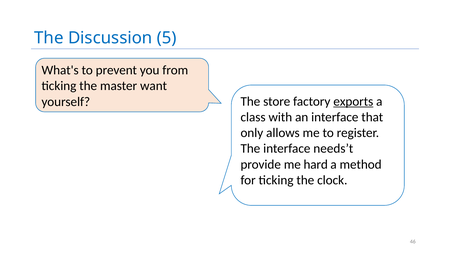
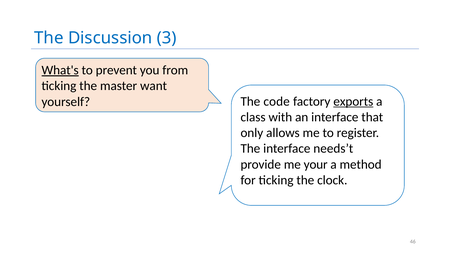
5: 5 -> 3 (167, 38)
What's underline: none -> present (60, 70)
store: store -> code (277, 101)
hard: hard -> your (316, 164)
